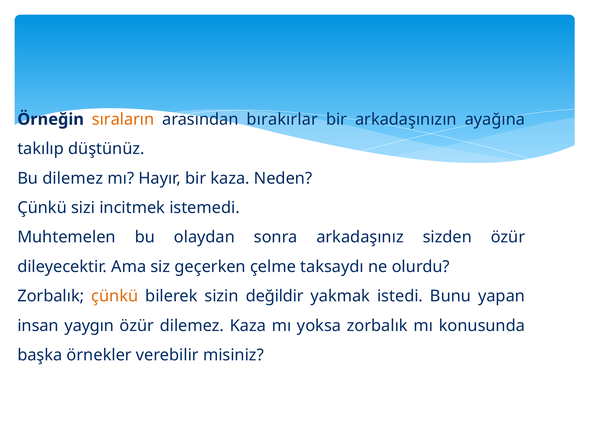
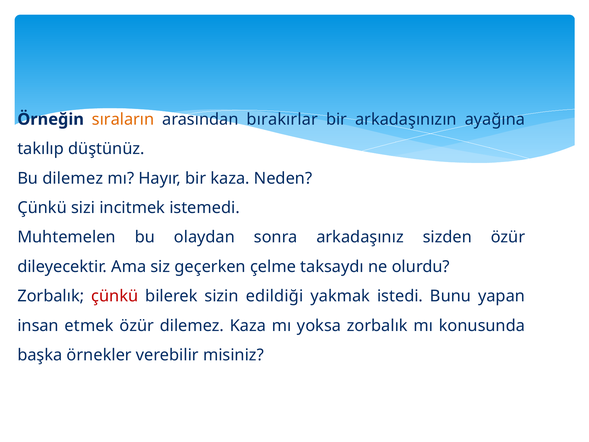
çünkü colour: orange -> red (115, 296)
değildir: değildir -> edildiği (275, 296)
yaygın: yaygın -> etmek (89, 325)
